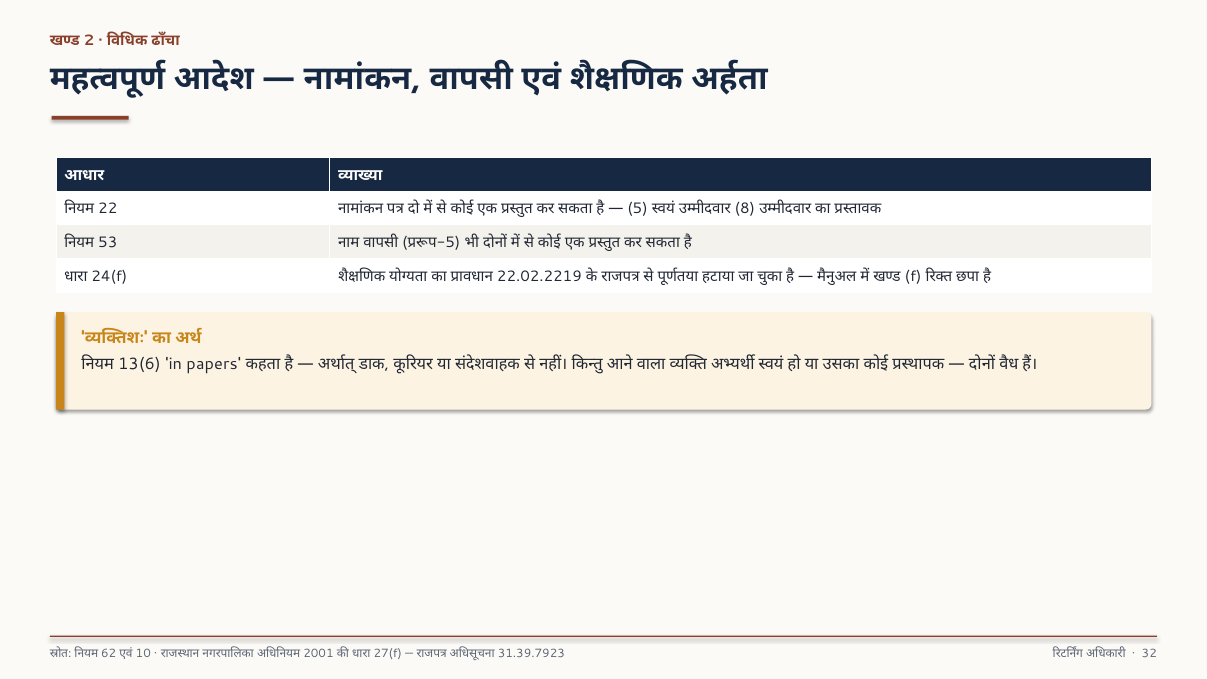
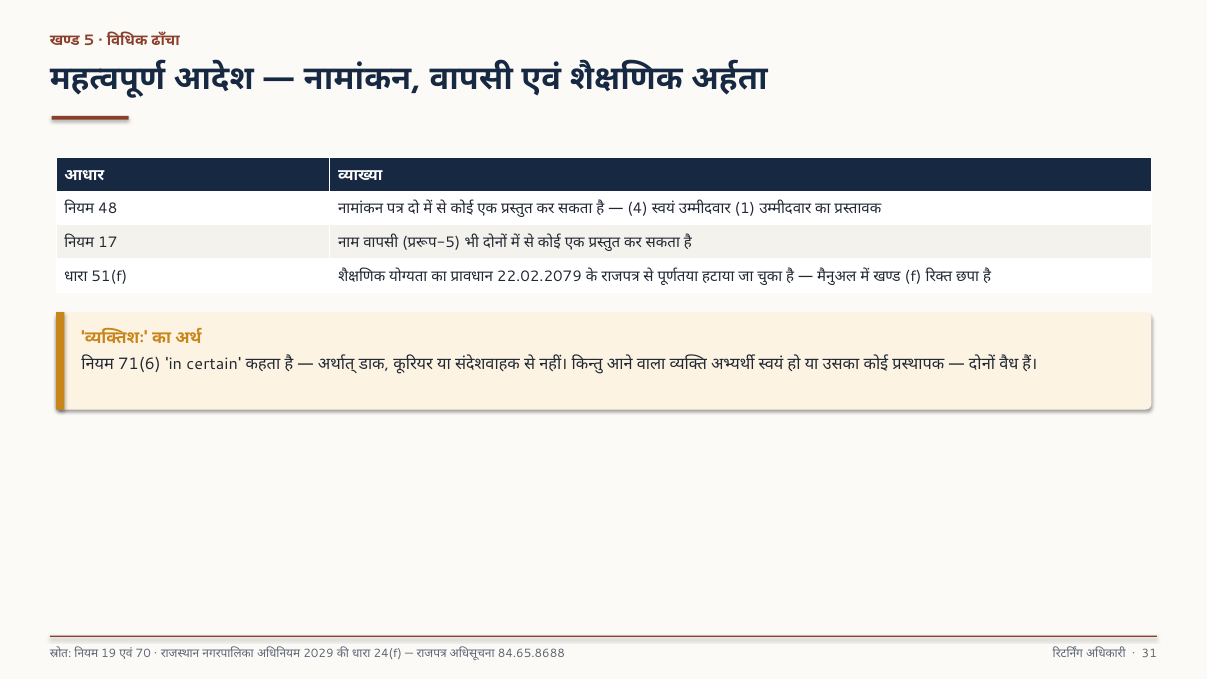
2: 2 -> 5 (89, 40)
22: 22 -> 48 (108, 209)
5: 5 -> 4 (638, 209)
8: 8 -> 1 (745, 209)
53: 53 -> 17 (108, 243)
24(f: 24(f -> 51(f (109, 276)
22.02.2219: 22.02.2219 -> 22.02.2079 (539, 276)
13(6: 13(6 -> 71(6 (140, 364)
papers: papers -> certain (214, 364)
62: 62 -> 19 (109, 653)
10: 10 -> 70 (143, 653)
2001: 2001 -> 2029 (318, 653)
27(f: 27(f -> 24(f (388, 653)
31.39.7923: 31.39.7923 -> 84.65.8688 (531, 653)
32: 32 -> 31 (1149, 653)
